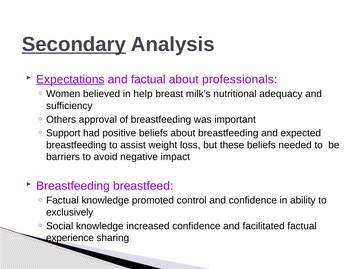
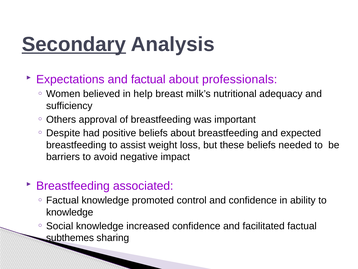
Expectations underline: present -> none (70, 79)
Support: Support -> Despite (63, 133)
breastfeed: breastfeed -> associated (143, 185)
exclusively: exclusively -> knowledge (70, 212)
experience: experience -> subthemes (70, 237)
